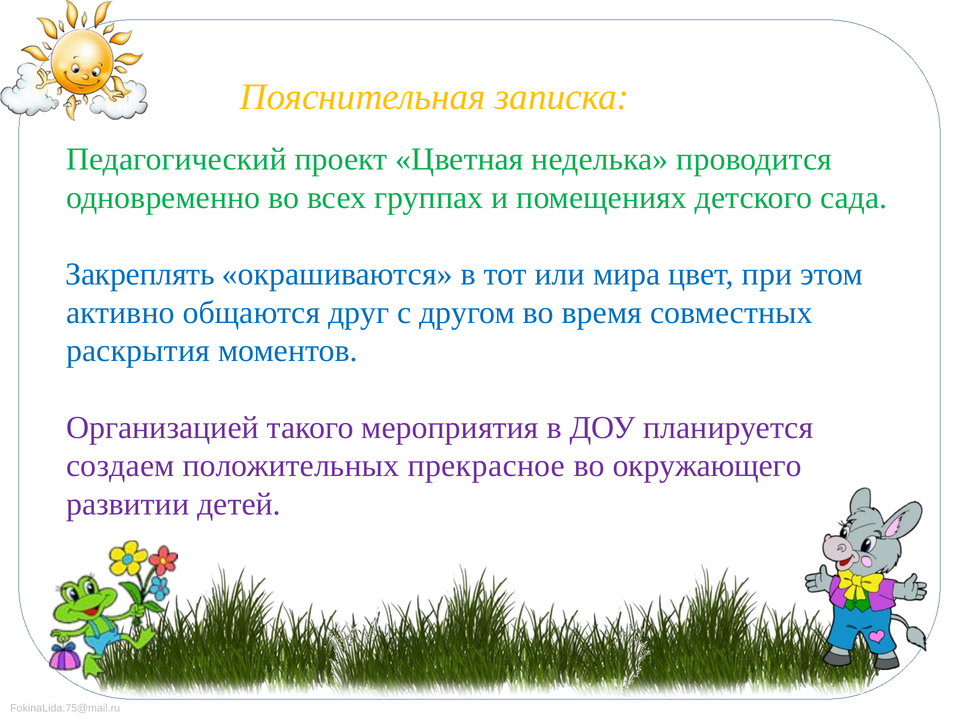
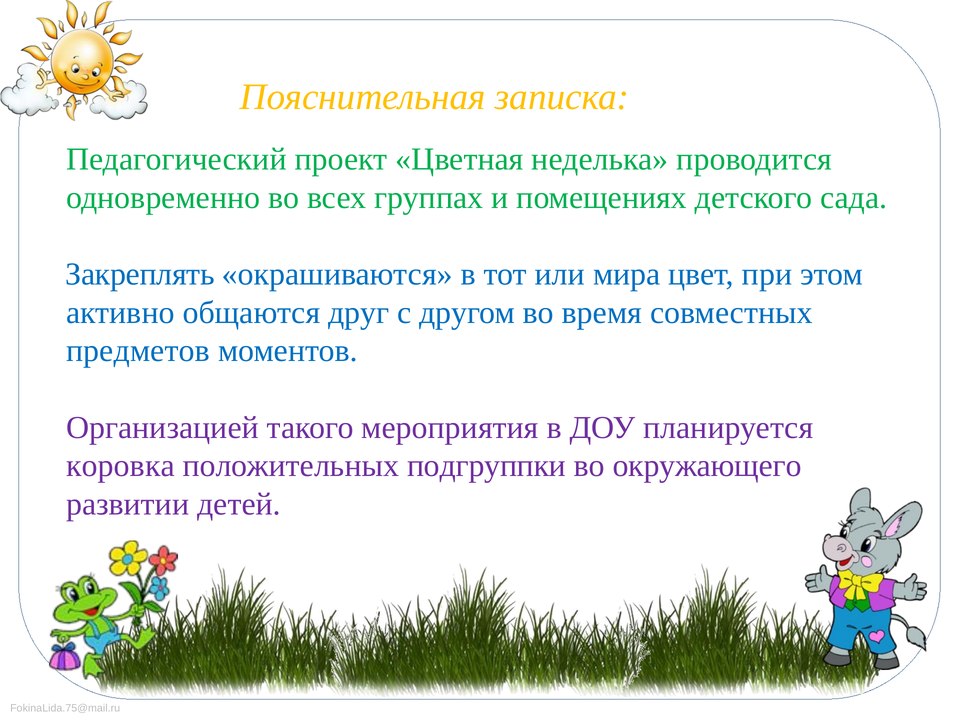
раскрытия: раскрытия -> предметов (138, 351)
создаем: создаем -> коровка (120, 466)
прекрасное: прекрасное -> подгруппки (487, 466)
